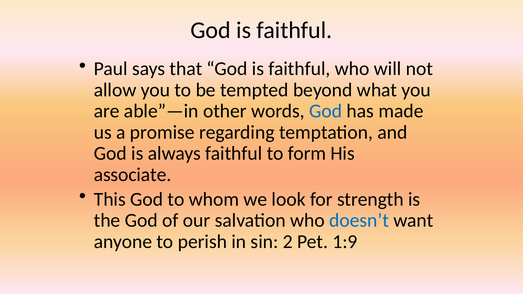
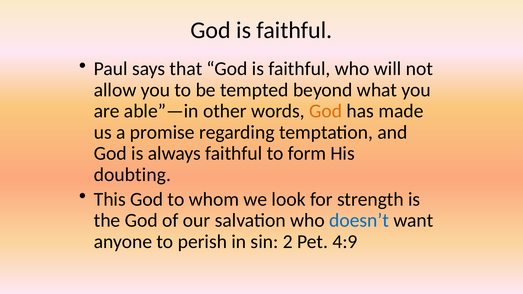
God colour: blue -> orange (326, 111)
associate: associate -> doubting (132, 175)
1:9: 1:9 -> 4:9 (345, 242)
